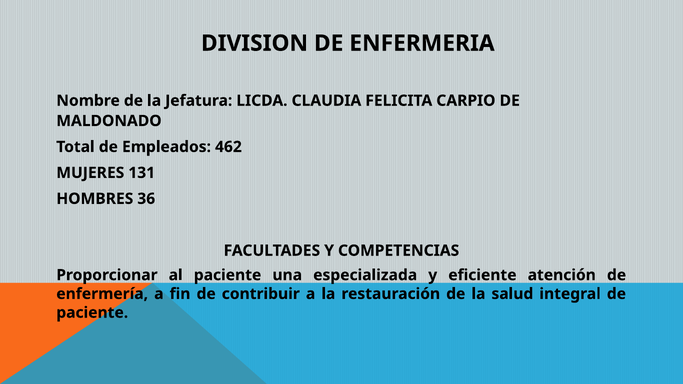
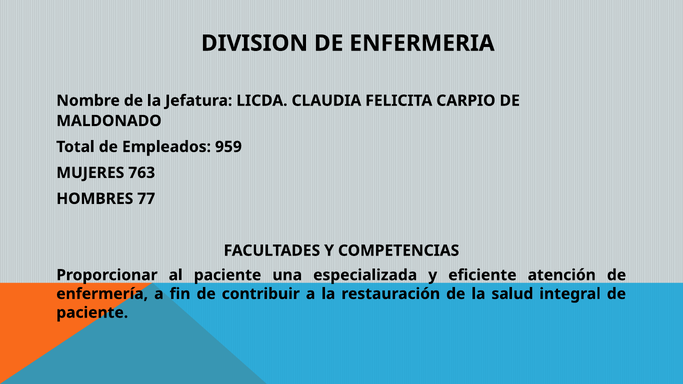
462: 462 -> 959 (228, 147)
131: 131 -> 763 (142, 173)
36: 36 -> 77 (146, 199)
